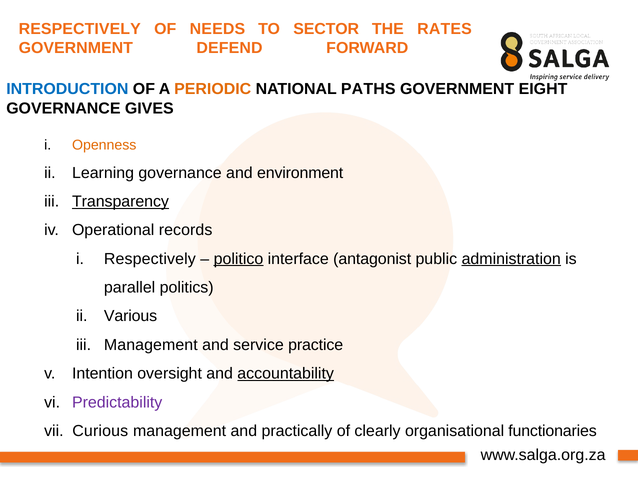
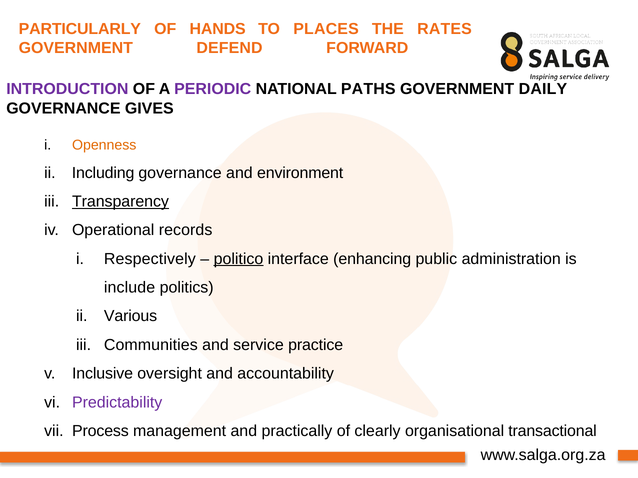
RESPECTIVELY: RESPECTIVELY -> PARTICULARLY (80, 29)
NEEDS: NEEDS -> HANDS (218, 29)
SECTOR: SECTOR -> PLACES (326, 29)
INTRODUCTION colour: blue -> purple (67, 89)
PERIODIC colour: orange -> purple (213, 89)
EIGHT: EIGHT -> DAILY (543, 89)
Learning: Learning -> Including (103, 173)
antagonist: antagonist -> enhancing (372, 259)
administration underline: present -> none (511, 259)
parallel: parallel -> include (130, 288)
Management: Management -> Communities (151, 345)
Intention: Intention -> Inclusive (103, 374)
accountability underline: present -> none (286, 374)
Curious: Curious -> Process (100, 431)
functionaries: functionaries -> transactional (553, 431)
